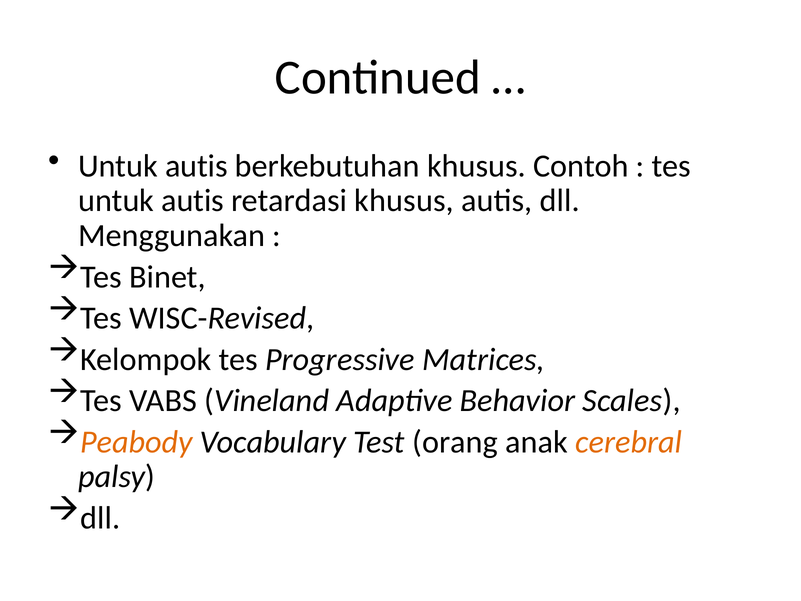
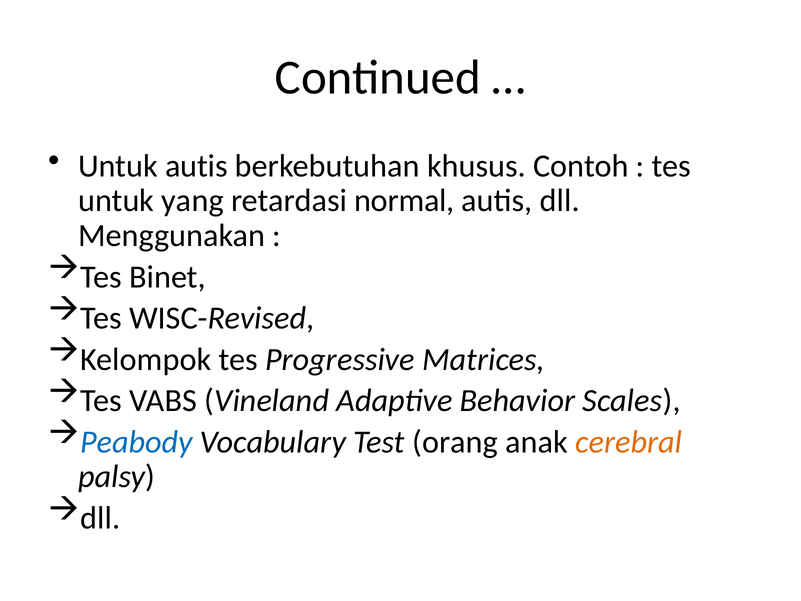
autis: autis -> yang (193, 201)
retardasi khusus: khusus -> normal (404, 201)
Peabody colour: orange -> blue (136, 442)
